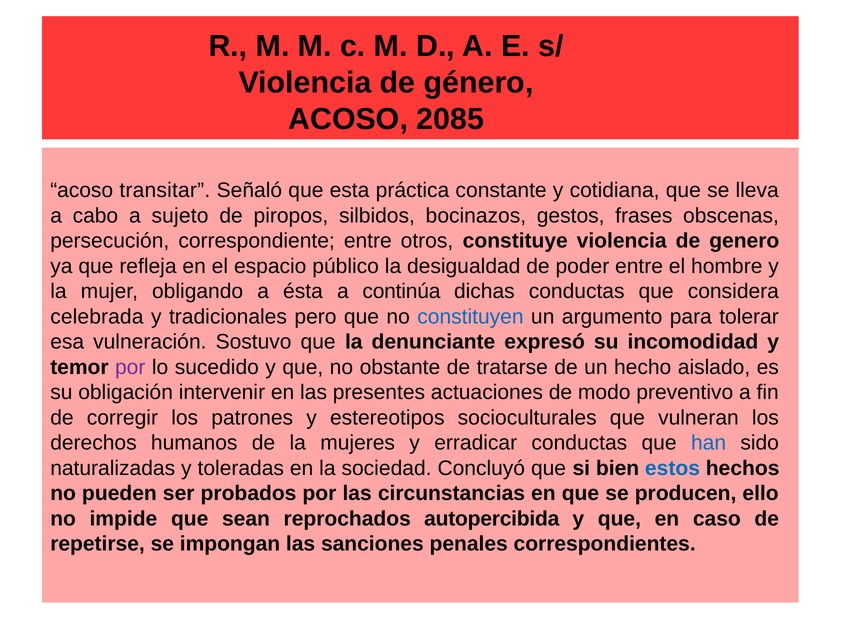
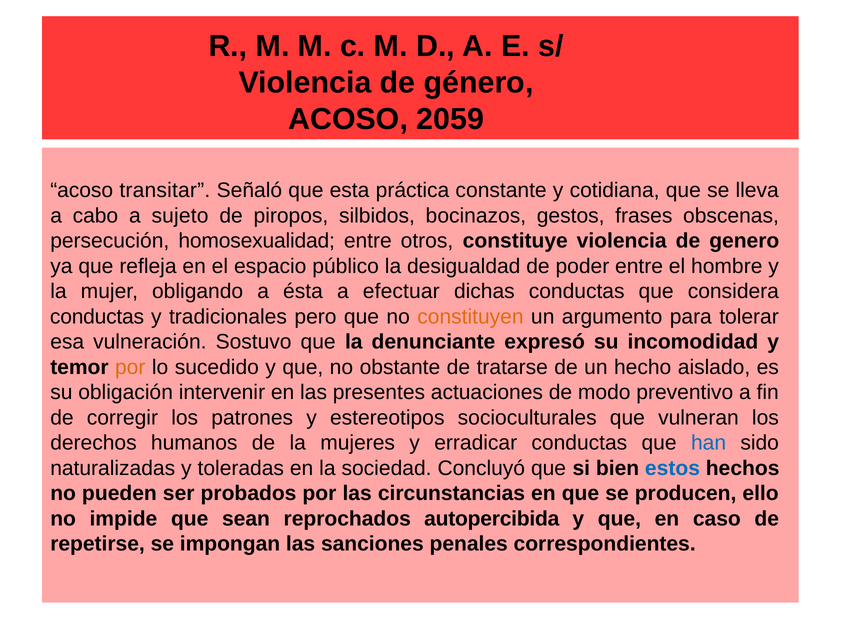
2085: 2085 -> 2059 (450, 119)
correspondiente: correspondiente -> homosexualidad (257, 241)
continúa: continúa -> efectuar (401, 291)
celebrada: celebrada -> conductas (97, 317)
constituyen colour: blue -> orange (470, 317)
por colour: purple -> orange (130, 367)
